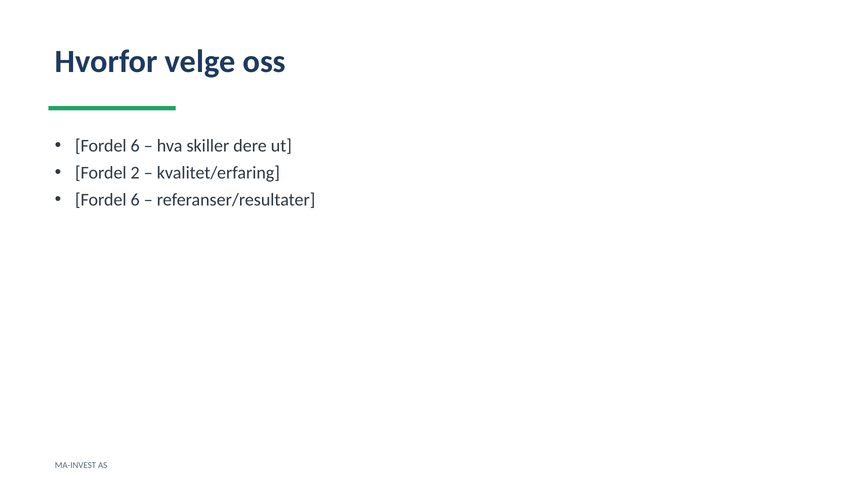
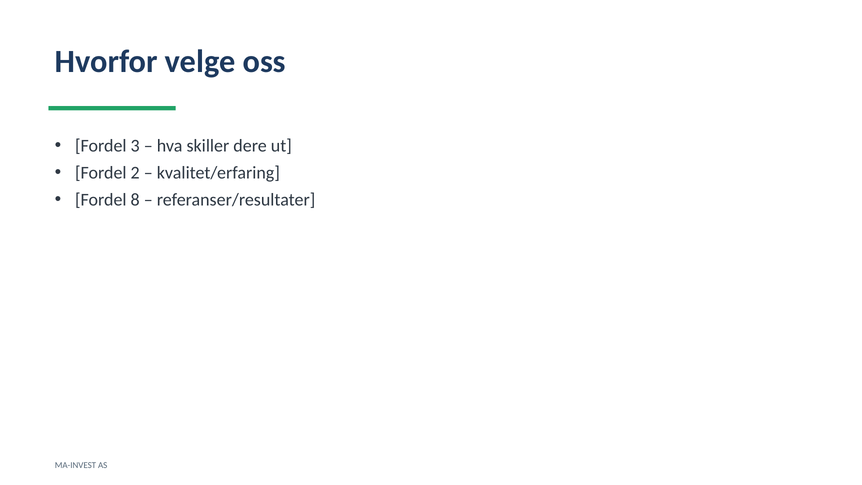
6: 6 -> 3 (135, 146)
6: 6 -> 8 (135, 200)
